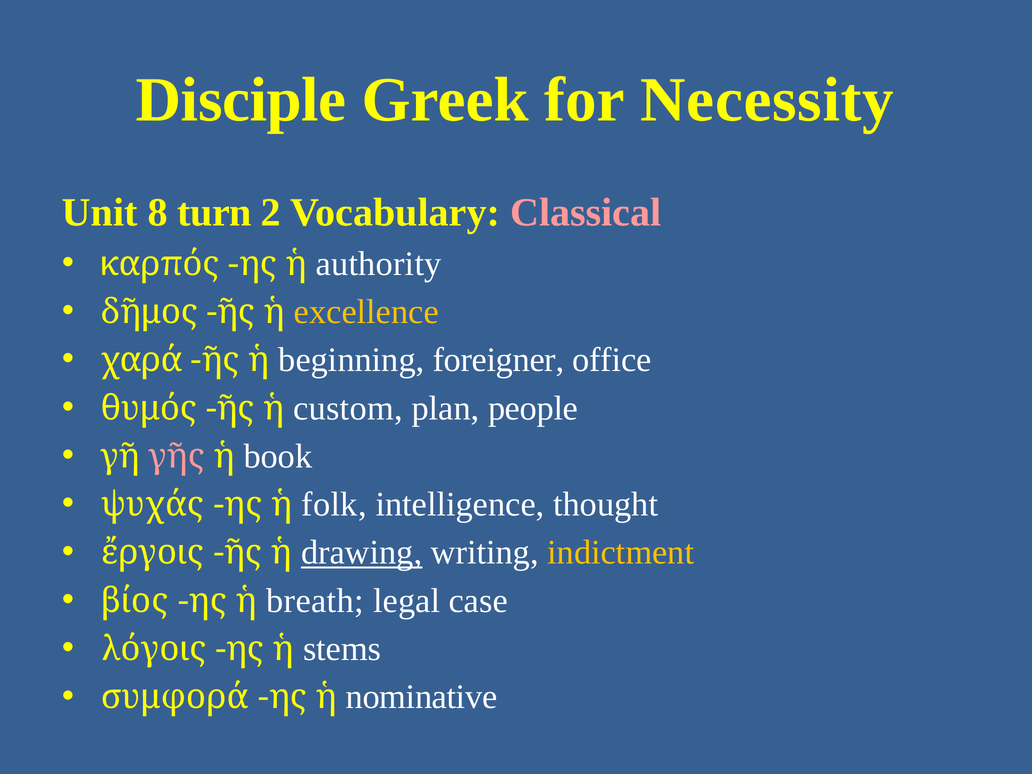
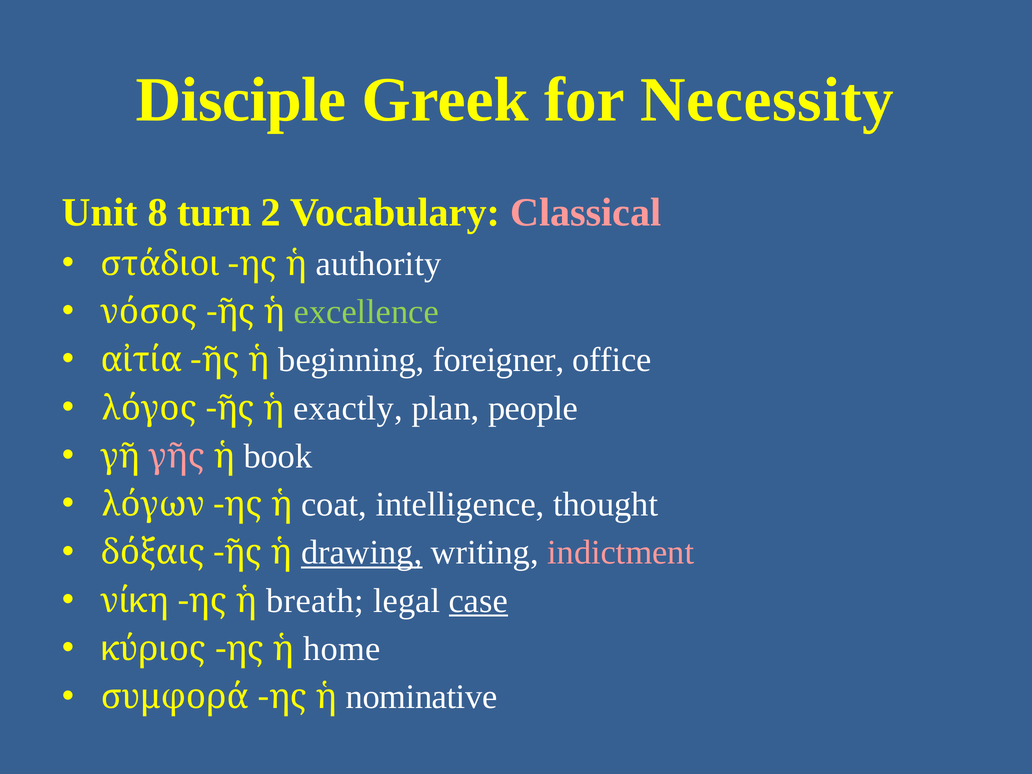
καρπός: καρπός -> στάδιοι (160, 264)
δῆμος: δῆμος -> νόσος (149, 312)
excellence colour: yellow -> light green (366, 312)
χαρά: χαρά -> αἰτία (141, 360)
θυμός: θυμός -> λόγος (149, 408)
custom: custom -> exactly (348, 408)
ψυχάς: ψυχάς -> λόγων (153, 504)
folk: folk -> coat (334, 504)
ἔργοις: ἔργοις -> δόξαις (153, 553)
indictment colour: yellow -> pink (621, 553)
βίος: βίος -> νίκη (135, 601)
case underline: none -> present (478, 601)
λόγοις: λόγοις -> κύριος (153, 649)
stems: stems -> home (342, 649)
